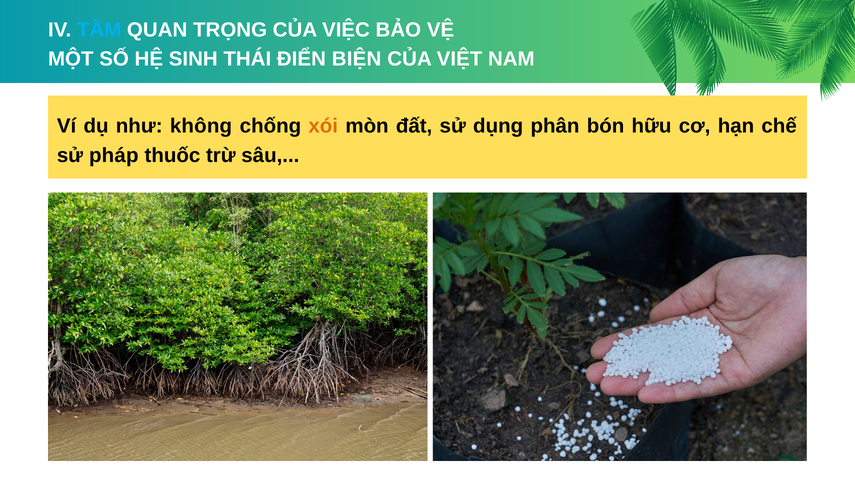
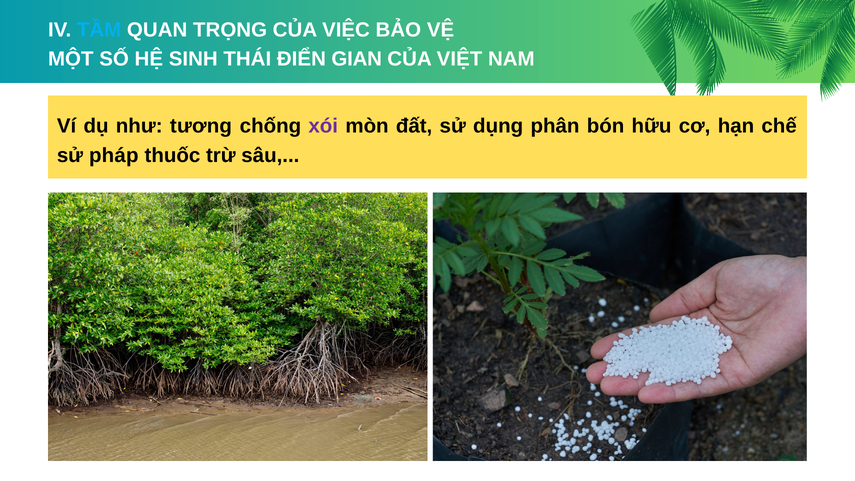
BIỆN: BIỆN -> GIAN (357, 59)
không: không -> tương (201, 126)
xói colour: orange -> purple (323, 126)
